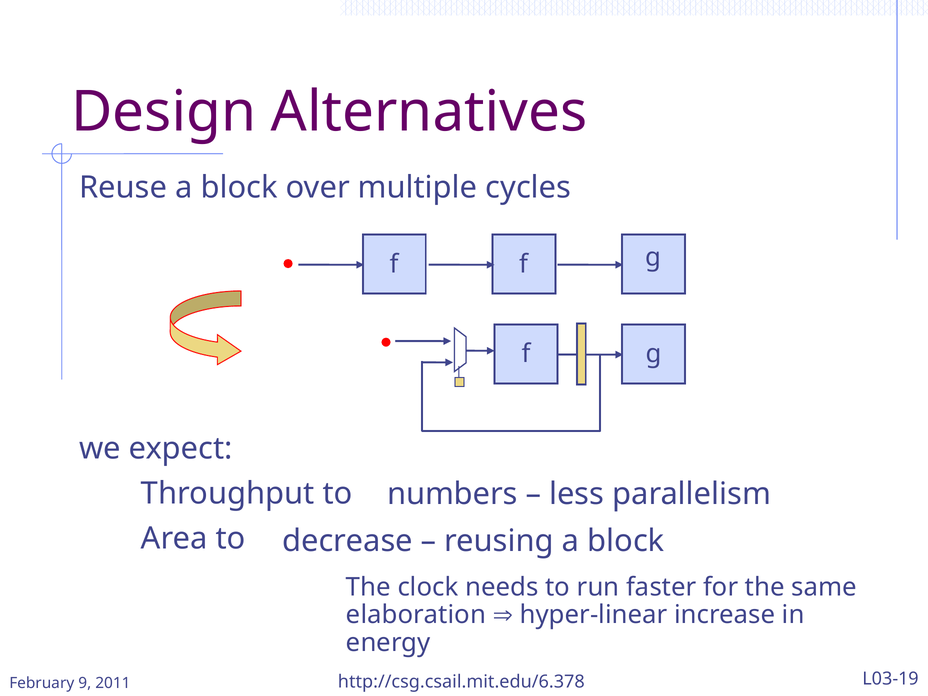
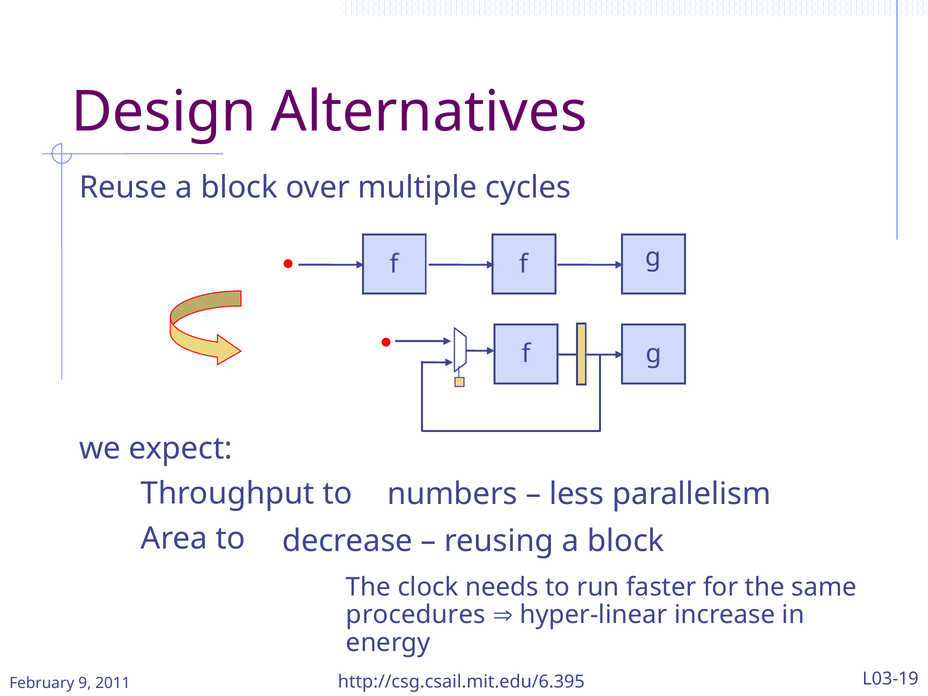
elaboration: elaboration -> procedures (416, 615)
http://csg.csail.mit.edu/6.378: http://csg.csail.mit.edu/6.378 -> http://csg.csail.mit.edu/6.395 (461, 682)
